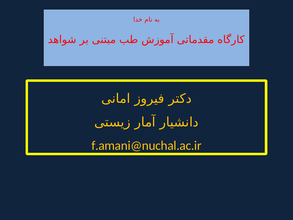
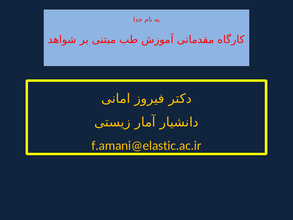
f.amani@nuchal.ac.ir: f.amani@nuchal.ac.ir -> f.amani@elastic.ac.ir (146, 145)
